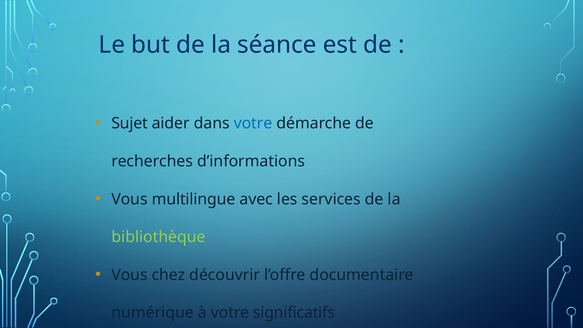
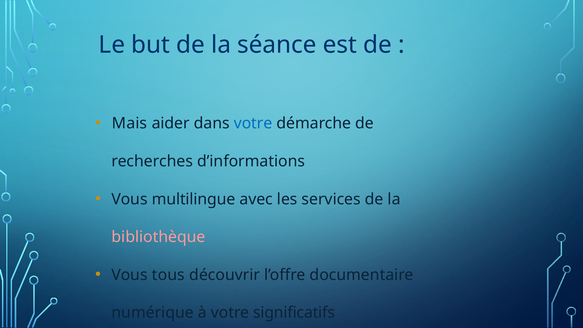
Sujet: Sujet -> Mais (129, 123)
bibliothèque colour: light green -> pink (159, 237)
chez: chez -> tous (168, 275)
